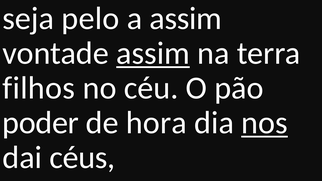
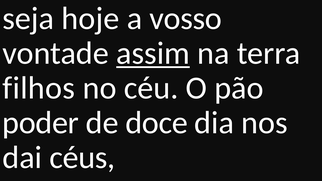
pelo: pelo -> hoje (90, 19)
a assim: assim -> vosso (186, 19)
hora: hora -> doce (157, 123)
nos underline: present -> none (264, 123)
